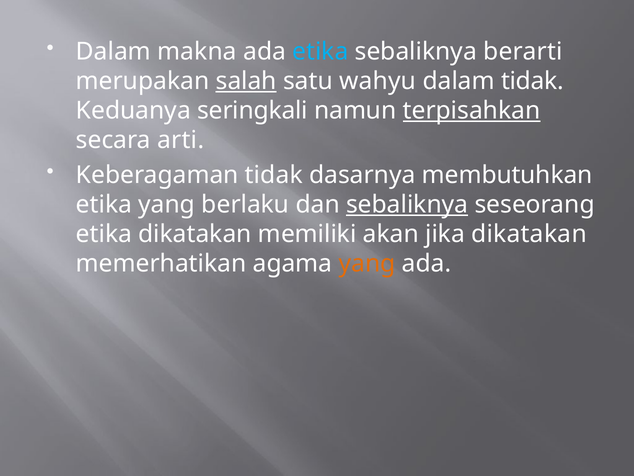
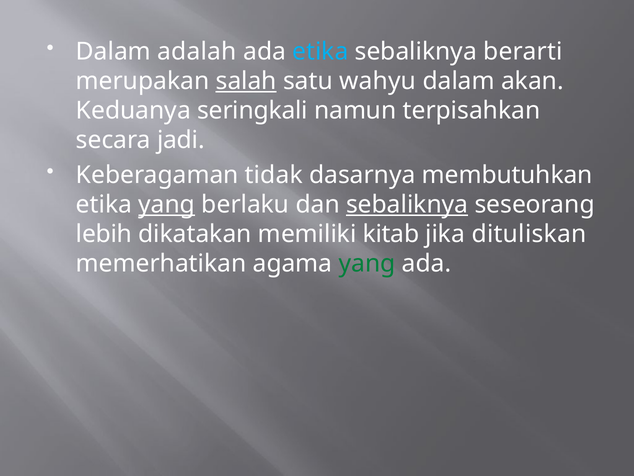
makna: makna -> adalah (197, 51)
dalam tidak: tidak -> akan (532, 81)
terpisahkan underline: present -> none (472, 111)
arti: arti -> jadi (181, 140)
yang underline: none -> present (167, 204)
etika: etika -> lebih (104, 234)
akan: akan -> kitab (391, 234)
jika dikatakan: dikatakan -> dituliskan (529, 234)
yang colour: orange -> green (367, 264)
